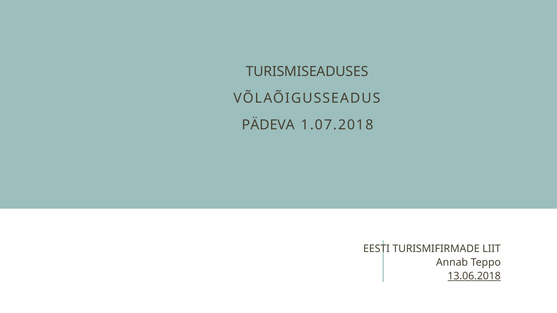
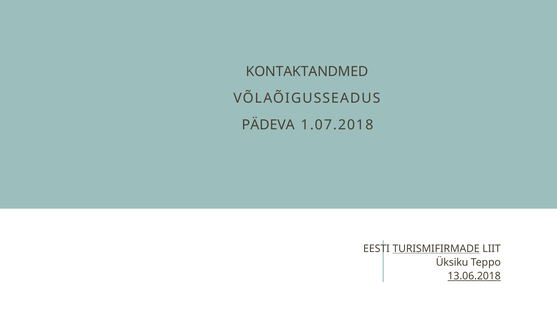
TURISMISEADUSES: TURISMISEADUSES -> KONTAKTANDMED (307, 72)
TURISMIFIRMADE underline: none -> present (436, 249)
Annab: Annab -> Üksiku (452, 263)
